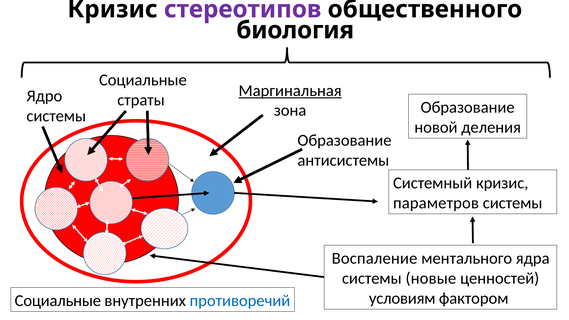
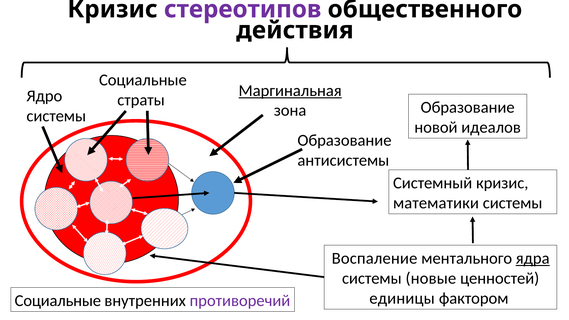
биология: биология -> действия (295, 30)
деления: деления -> идеалов (491, 127)
параметров: параметров -> математики (436, 203)
ядра underline: none -> present (533, 258)
условиям: условиям -> единицы (402, 298)
противоречий colour: blue -> purple (240, 301)
